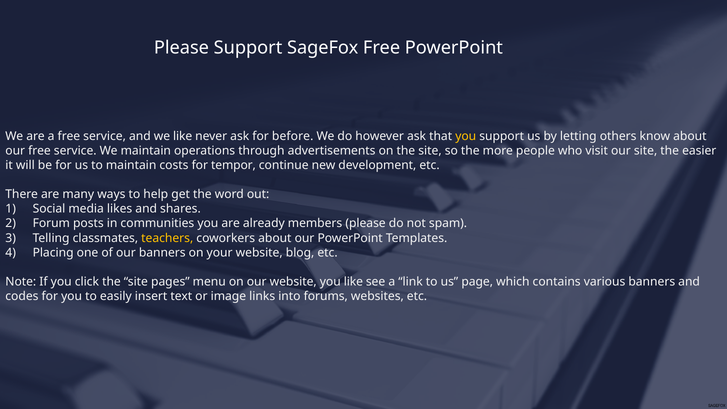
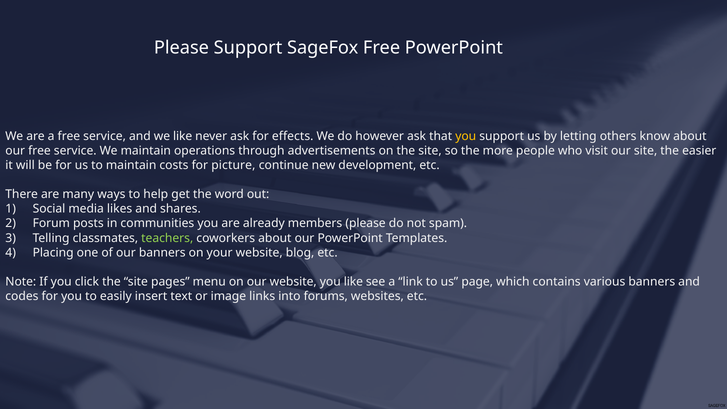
before: before -> effects (293, 136)
tempor: tempor -> picture (233, 165)
teachers colour: yellow -> light green (167, 238)
